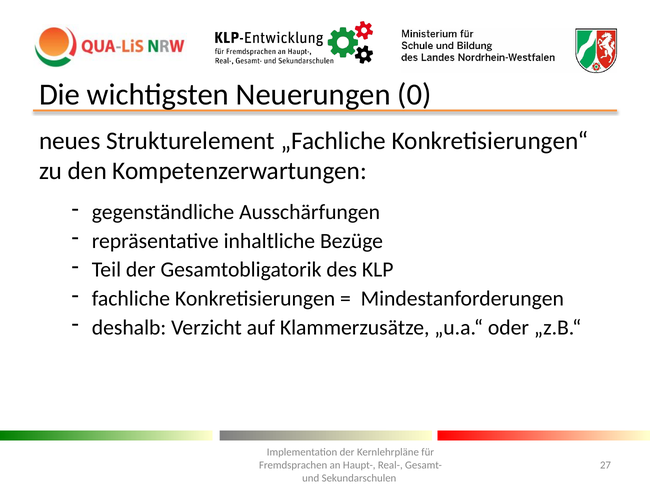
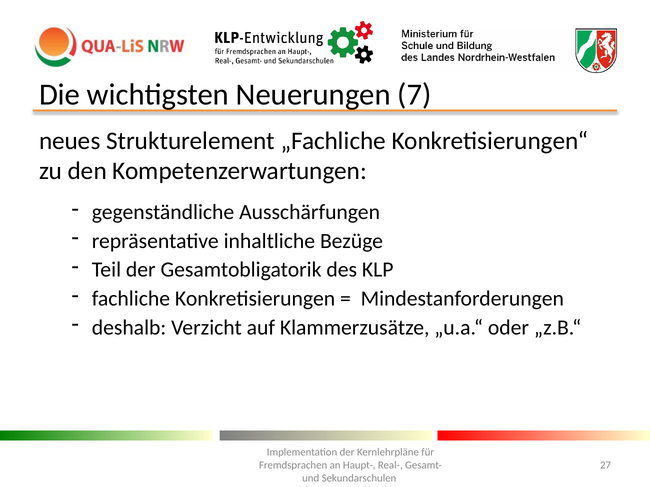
0: 0 -> 7 (415, 95)
